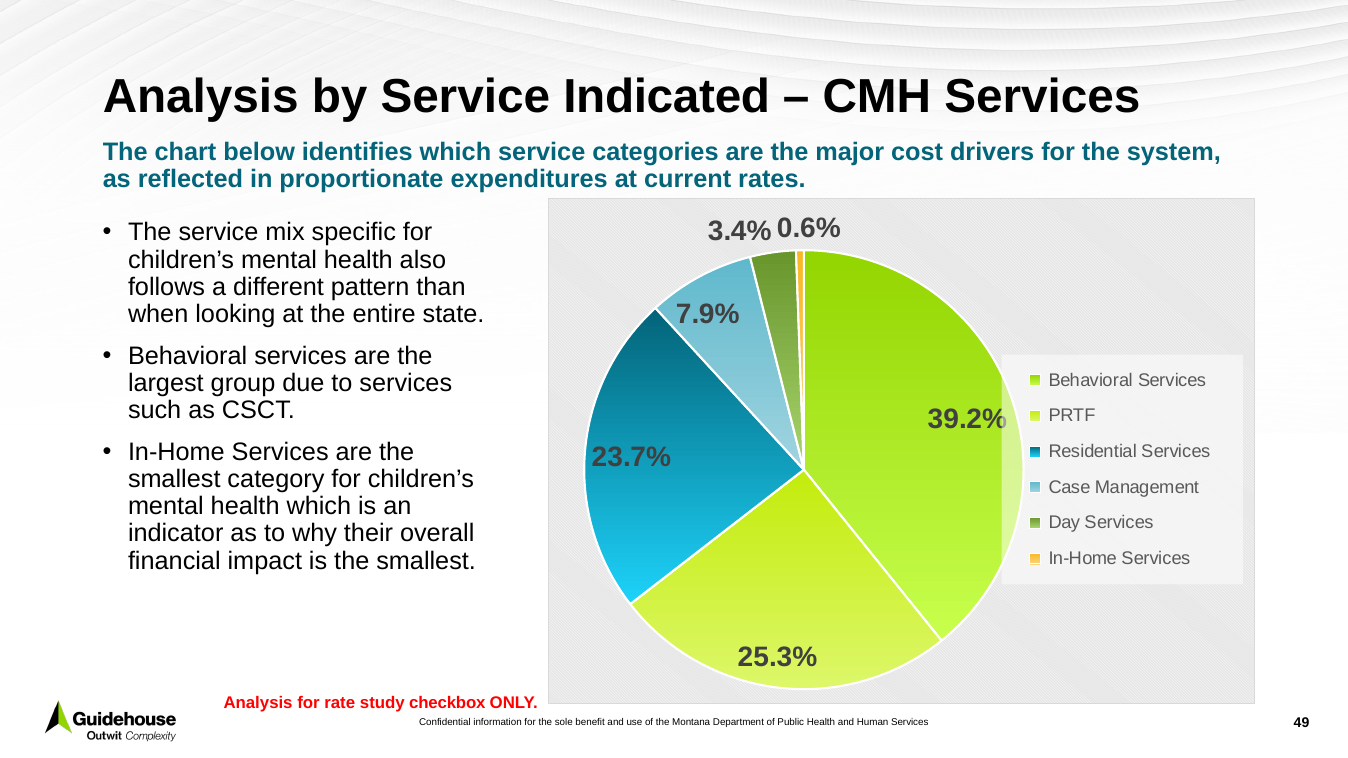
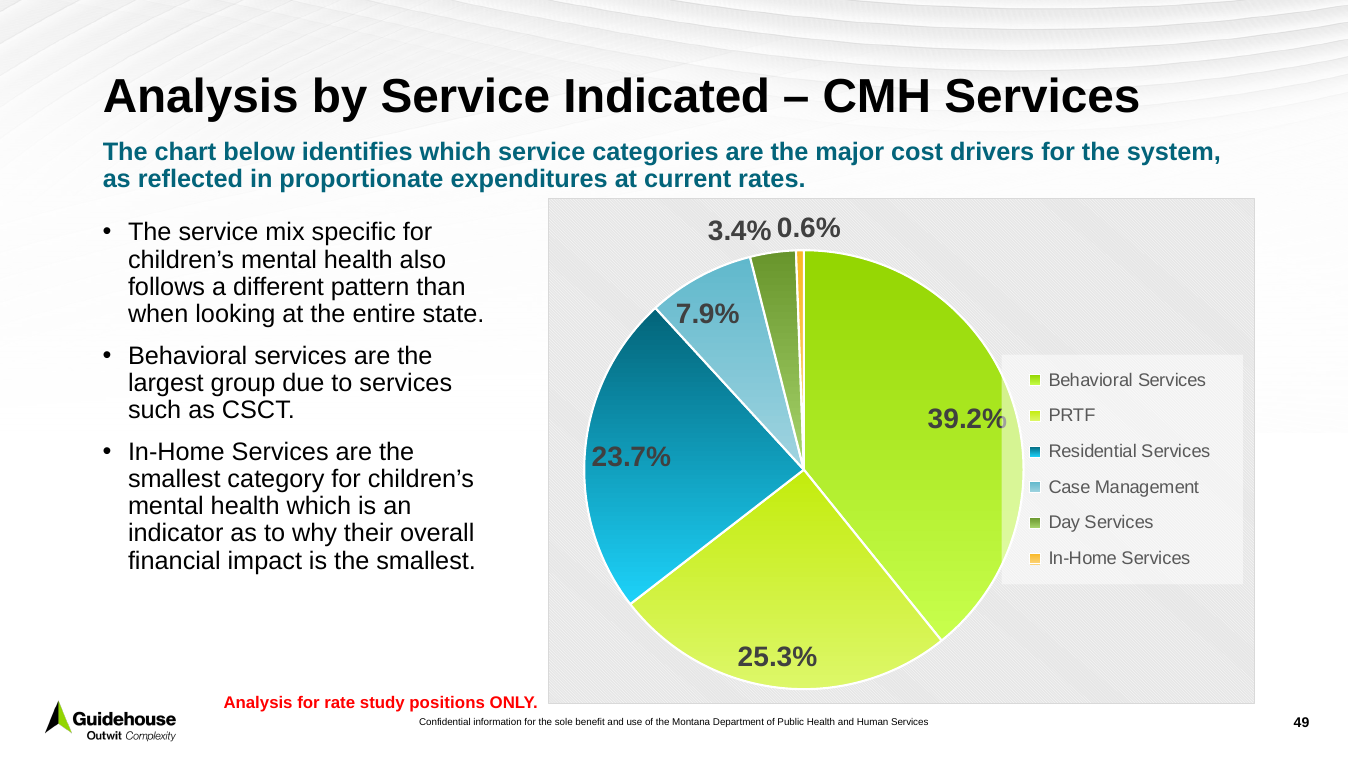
checkbox: checkbox -> positions (447, 703)
